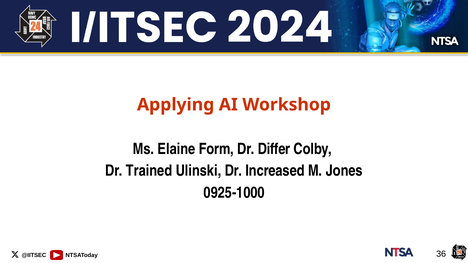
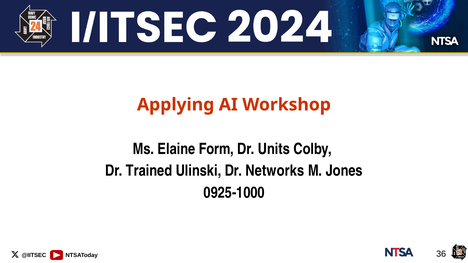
Differ: Differ -> Units (274, 149)
Increased: Increased -> Networks (275, 171)
